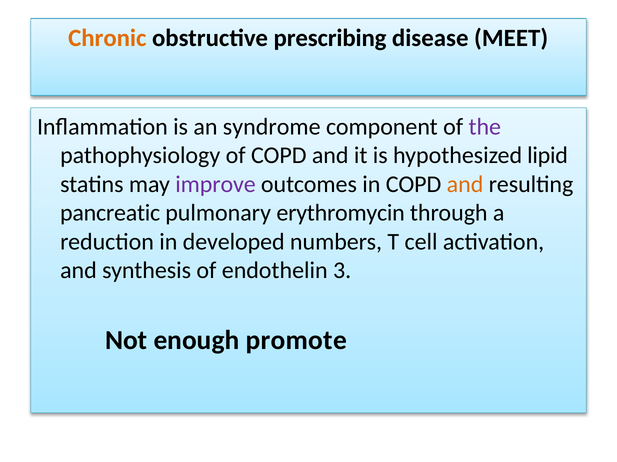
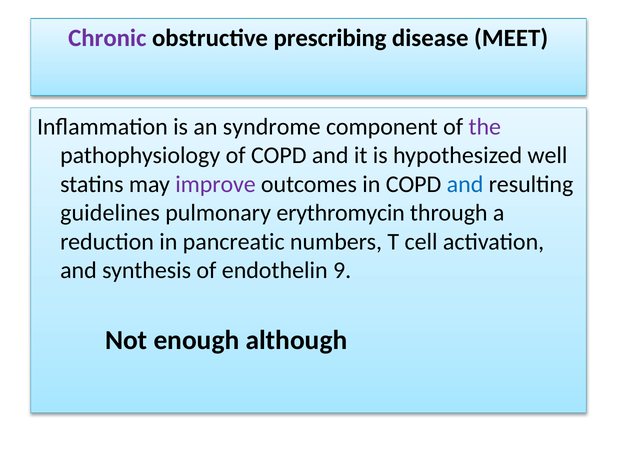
Chronic colour: orange -> purple (107, 38)
lipid: lipid -> well (547, 156)
and colour: orange -> blue (465, 185)
pancreatic: pancreatic -> guidelines (110, 213)
developed: developed -> pancreatic (234, 242)
3: 3 -> 9 (342, 271)
promote: promote -> although (297, 341)
